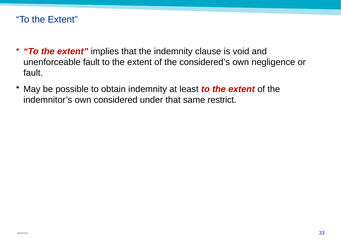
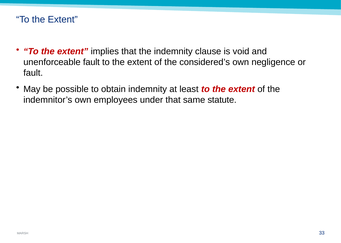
considered: considered -> employees (116, 100)
restrict: restrict -> statute (222, 100)
